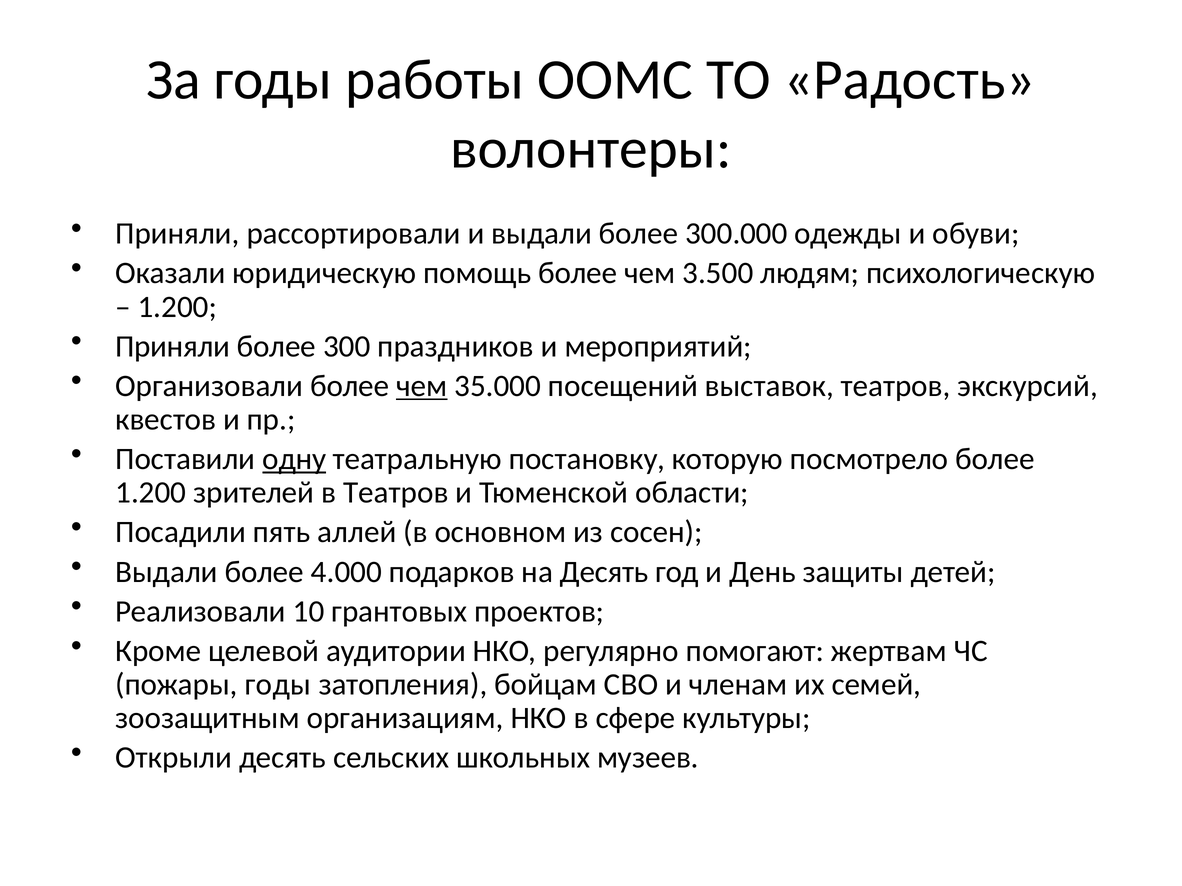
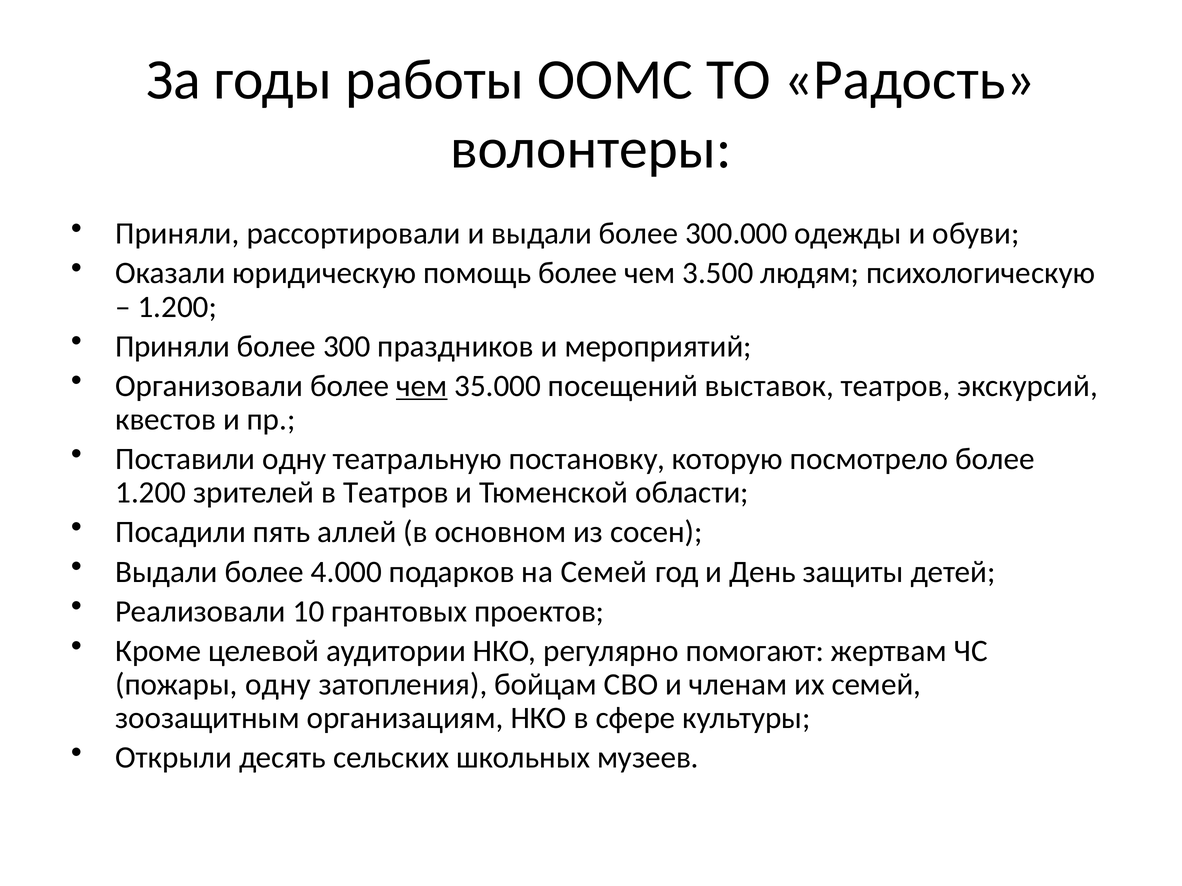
одну underline: present -> none (294, 459)
на Десять: Десять -> Семей (604, 572)
пожары годы: годы -> одну (278, 685)
